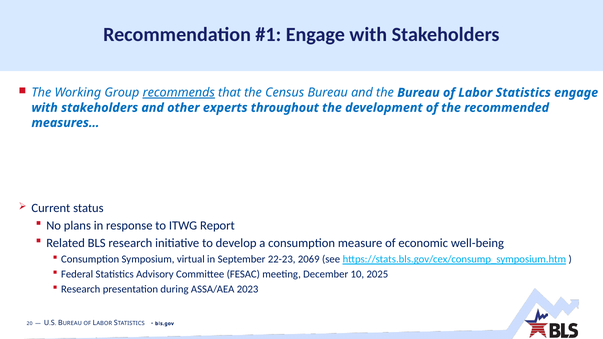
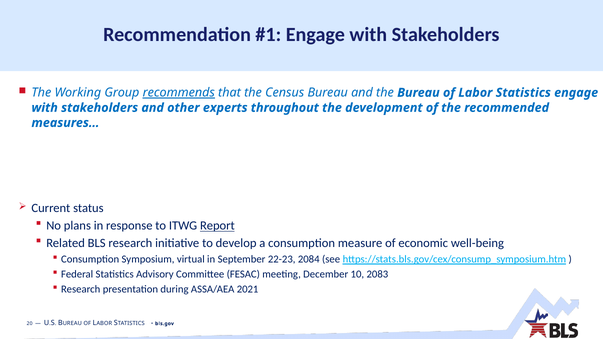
Report underline: none -> present (217, 226)
2069: 2069 -> 2084 (309, 259)
2025: 2025 -> 2083 (377, 275)
2023: 2023 -> 2021 (248, 290)
